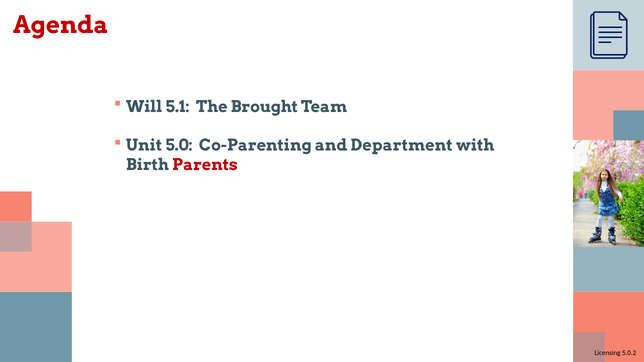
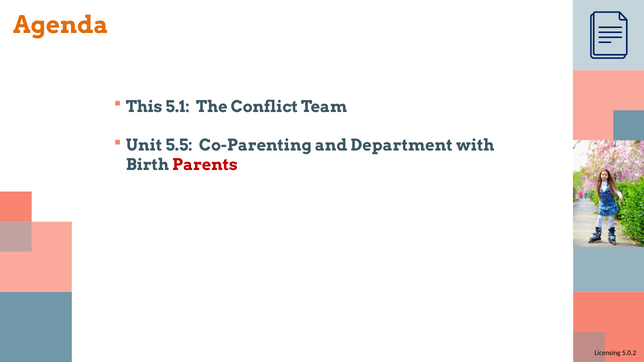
Agenda colour: red -> orange (61, 25)
Will: Will -> This (144, 107)
Brought: Brought -> Conflict (264, 107)
5.0: 5.0 -> 5.5 (179, 145)
